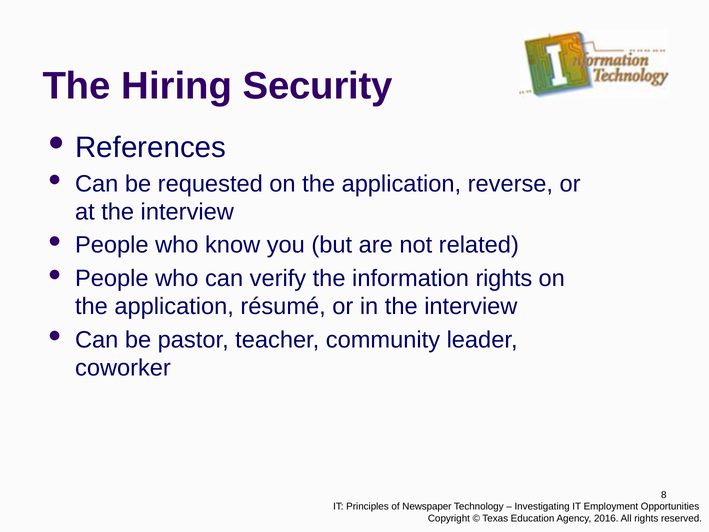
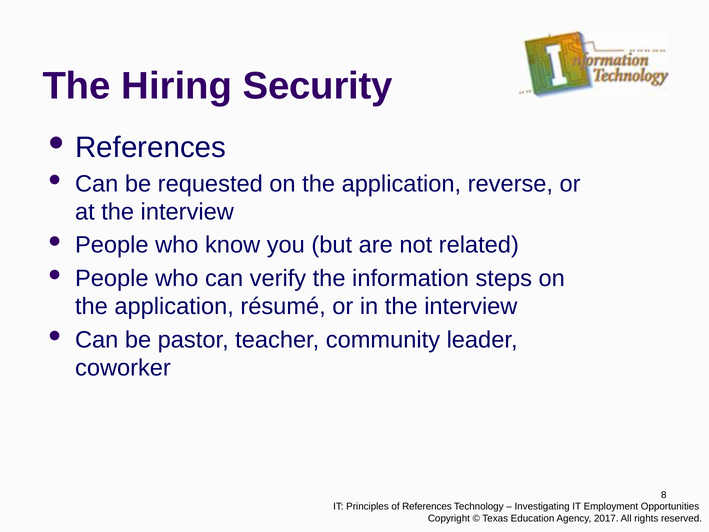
information rights: rights -> steps (504, 278)
of Newspaper: Newspaper -> References (427, 506)
2016: 2016 -> 2017 (606, 518)
